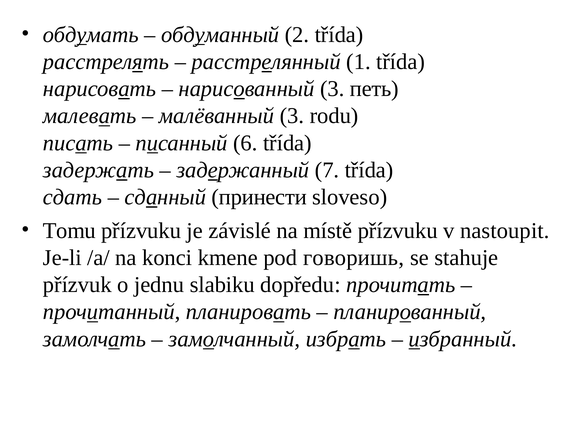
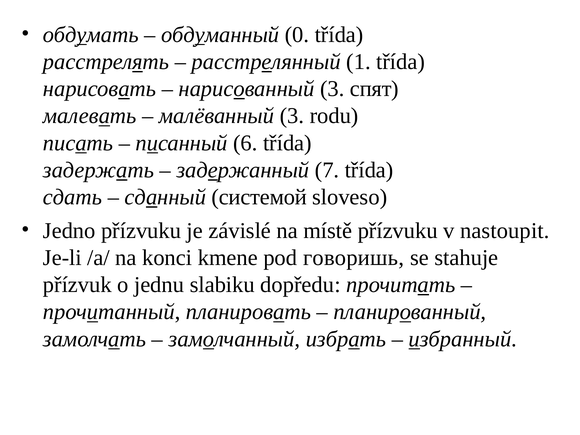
2: 2 -> 0 (297, 35)
петь: петь -> спят (374, 89)
принести: принести -> системой (259, 197)
Tomu: Tomu -> Jedno (69, 231)
